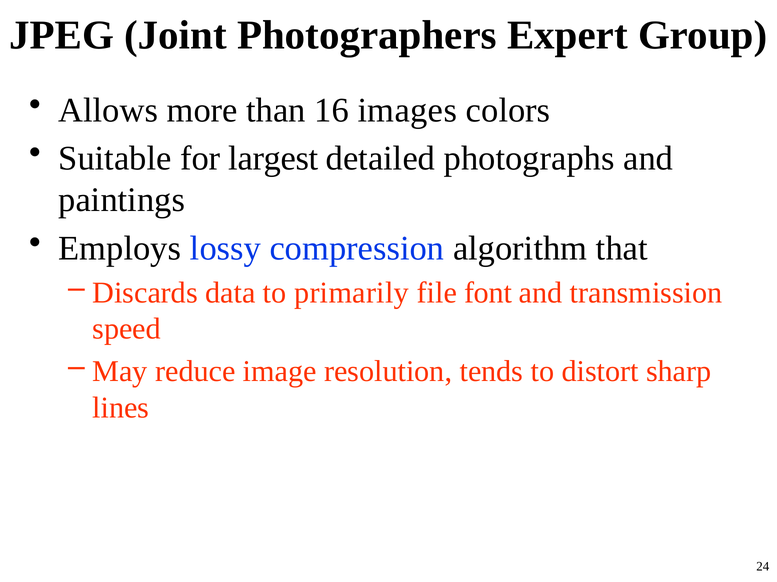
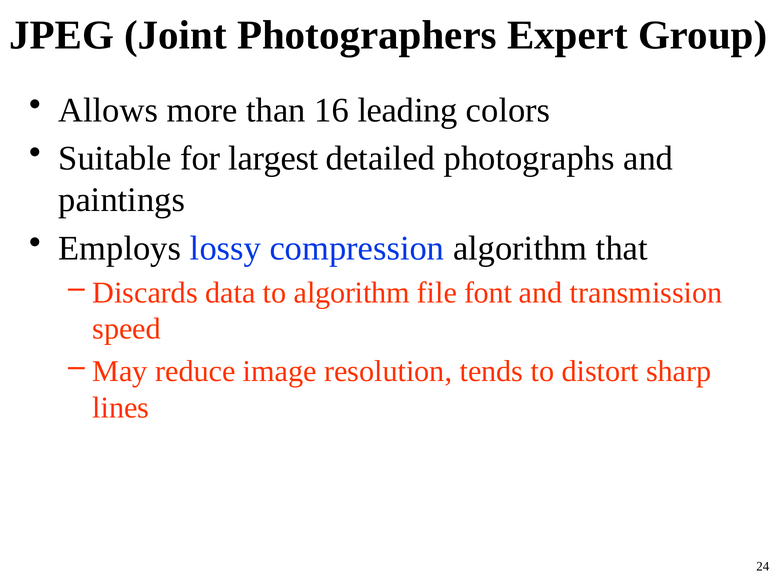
images: images -> leading (408, 110)
to primarily: primarily -> algorithm (352, 293)
